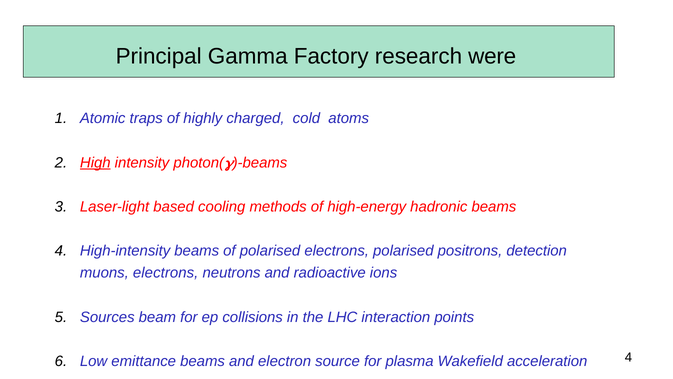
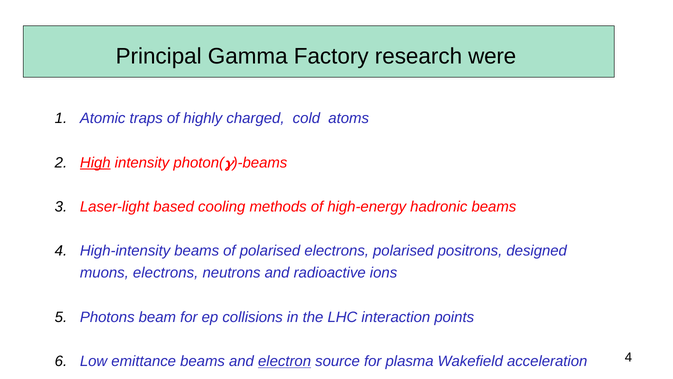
detection: detection -> designed (537, 251)
Sources: Sources -> Photons (107, 317)
electron underline: none -> present (285, 361)
